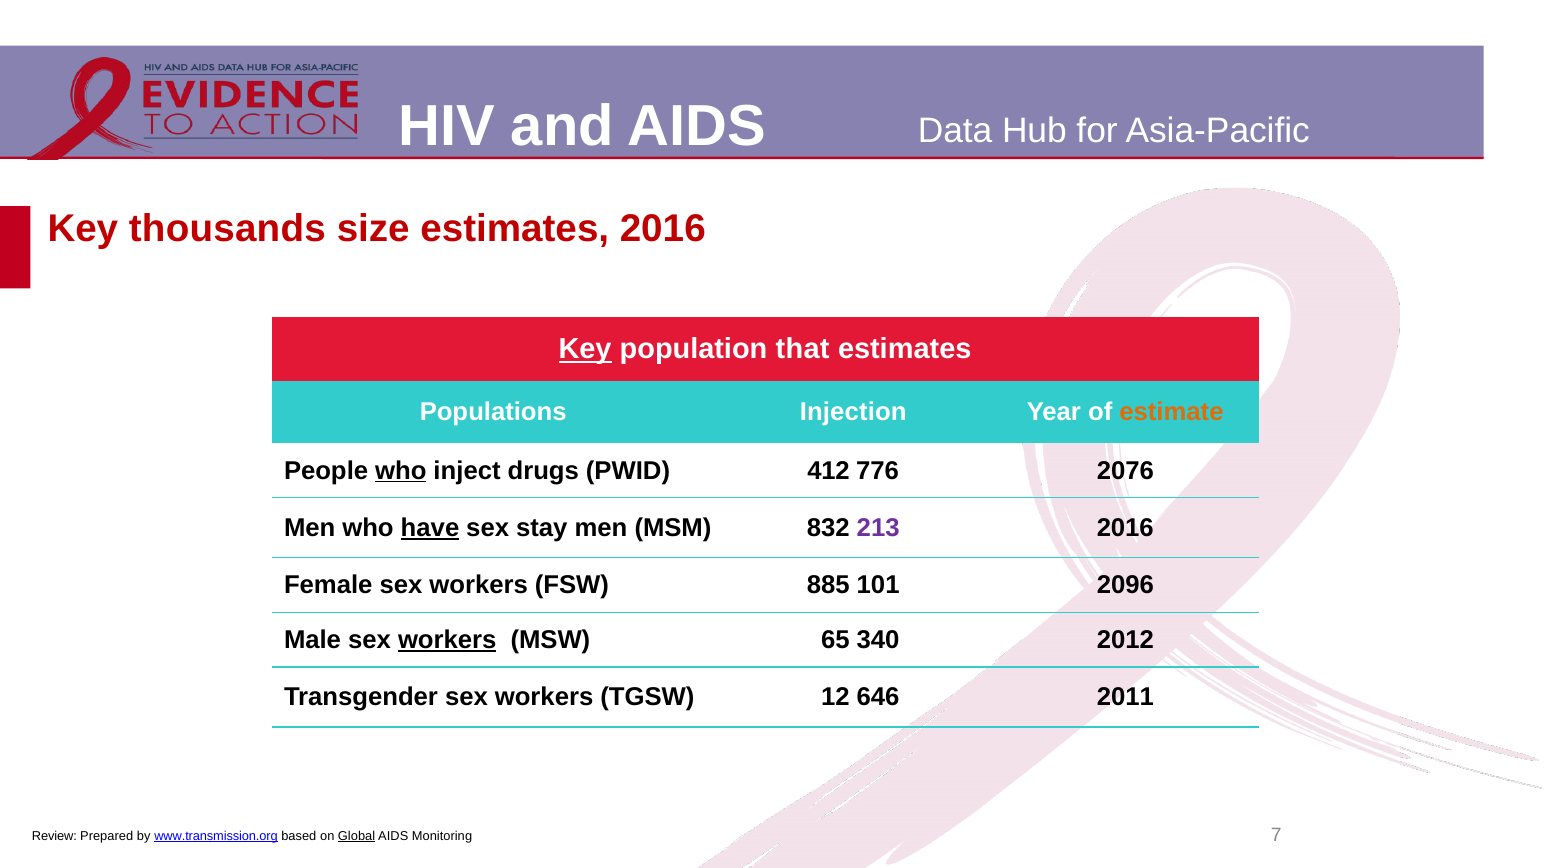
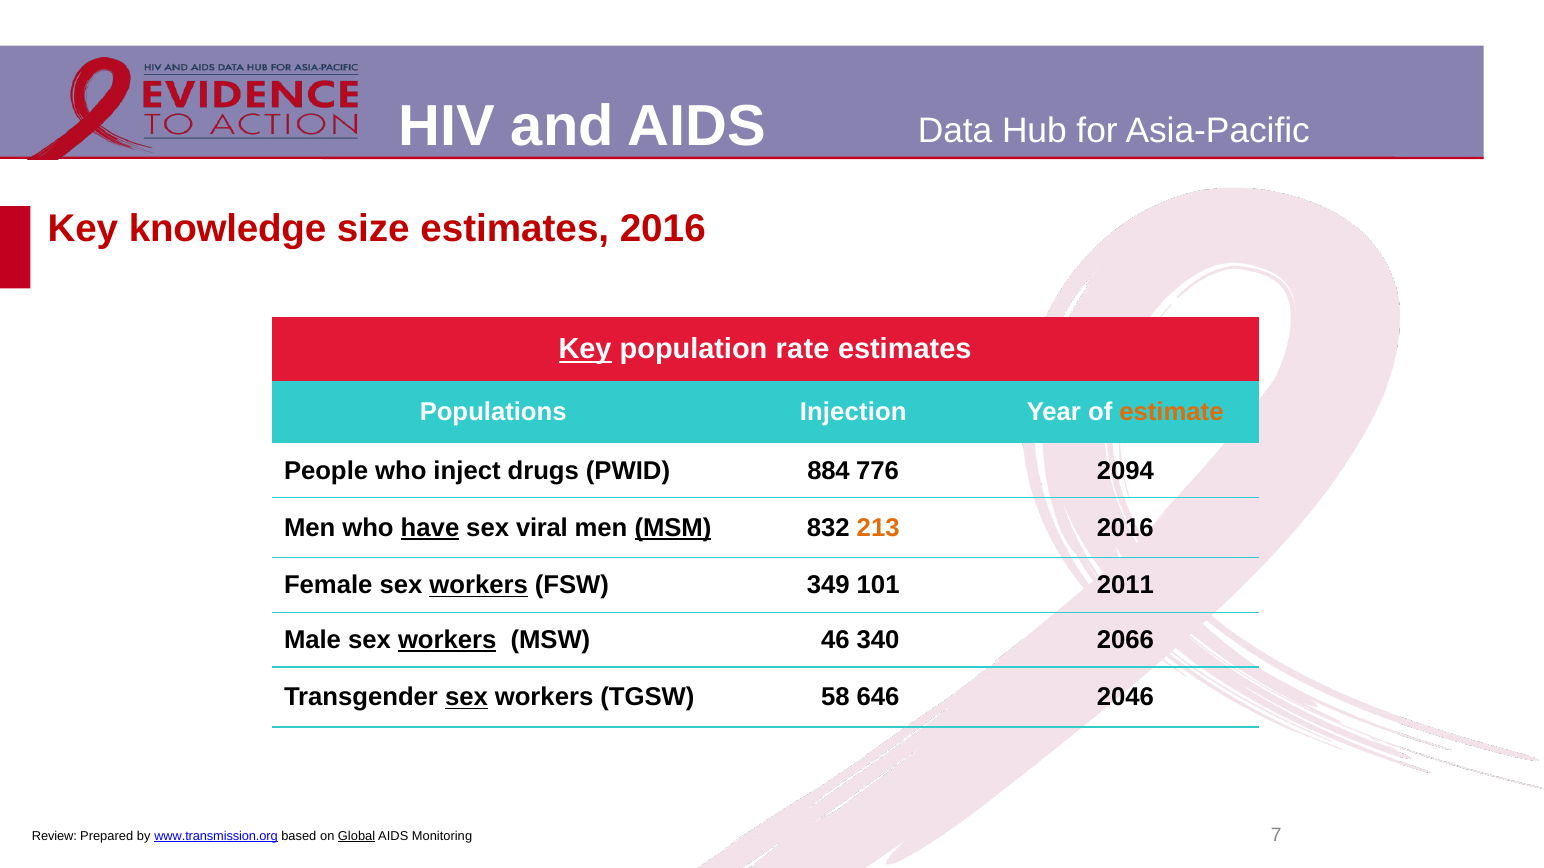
thousands: thousands -> knowledge (228, 228)
that: that -> rate (803, 350)
who underline: present -> none (401, 471)
412: 412 -> 884 (828, 471)
2076: 2076 -> 2094 (1125, 471)
stay: stay -> viral (542, 528)
MSM underline: none -> present (673, 528)
213 colour: purple -> orange (878, 528)
workers underline: none -> present (479, 586)
885: 885 -> 349 (828, 586)
2096: 2096 -> 2011 (1125, 586)
65: 65 -> 46 (835, 640)
2012: 2012 -> 2066 (1125, 640)
sex underline: none -> present (466, 698)
12: 12 -> 58 (835, 698)
2011: 2011 -> 2046 (1125, 698)
